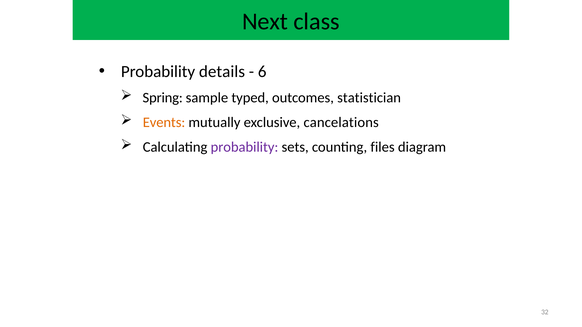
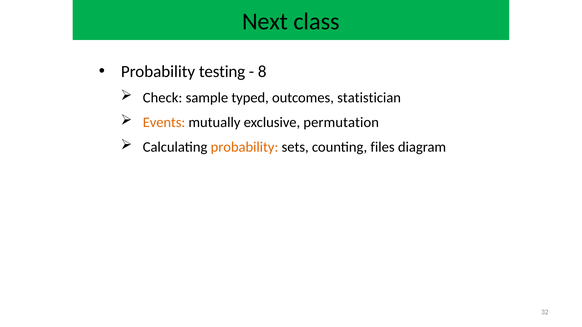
details: details -> testing (222, 72)
6: 6 -> 8 (262, 72)
Spring: Spring -> Check (163, 98)
cancelations: cancelations -> permutation (341, 122)
probability colour: purple -> orange (244, 147)
